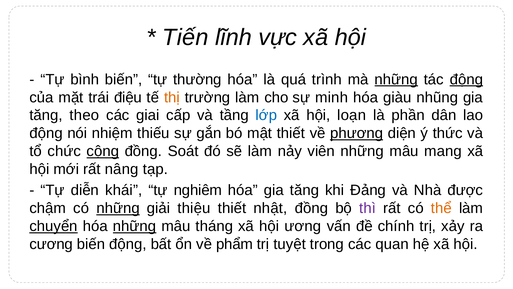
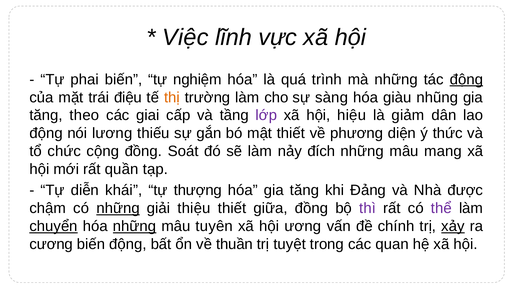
Tiến: Tiến -> Việc (185, 37)
bình: bình -> phai (85, 79)
thường: thường -> nghiệm (197, 79)
những underline: present -> none (396, 79)
minh: minh -> sàng (332, 97)
lớp colour: blue -> purple (266, 115)
loạn: loạn -> hiệu (352, 115)
phần: phần -> giảm (408, 115)
nhiệm: nhiệm -> lương (112, 133)
phương underline: present -> none (357, 133)
cộng underline: present -> none (103, 151)
viên: viên -> đích (321, 151)
nâng: nâng -> quần (122, 169)
nghiêm: nghiêm -> thượng (198, 190)
nhật: nhật -> giữa (270, 208)
thể colour: orange -> purple (441, 208)
tháng: tháng -> tuyên (214, 226)
xảy underline: none -> present (453, 226)
phẩm: phẩm -> thuần (235, 244)
